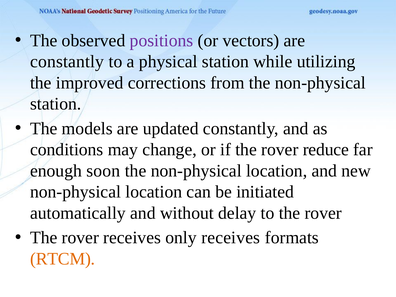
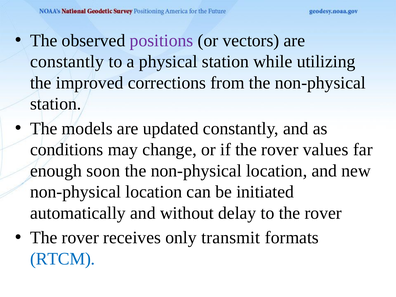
reduce: reduce -> values (326, 150)
only receives: receives -> transmit (231, 238)
RTCM colour: orange -> blue (63, 259)
